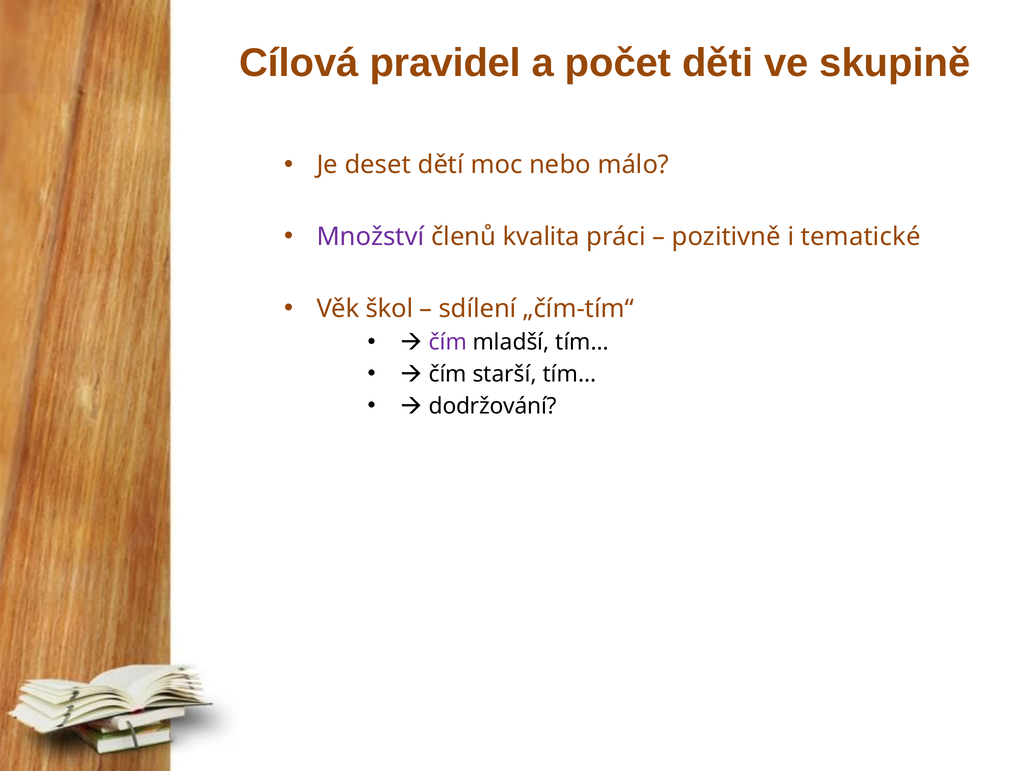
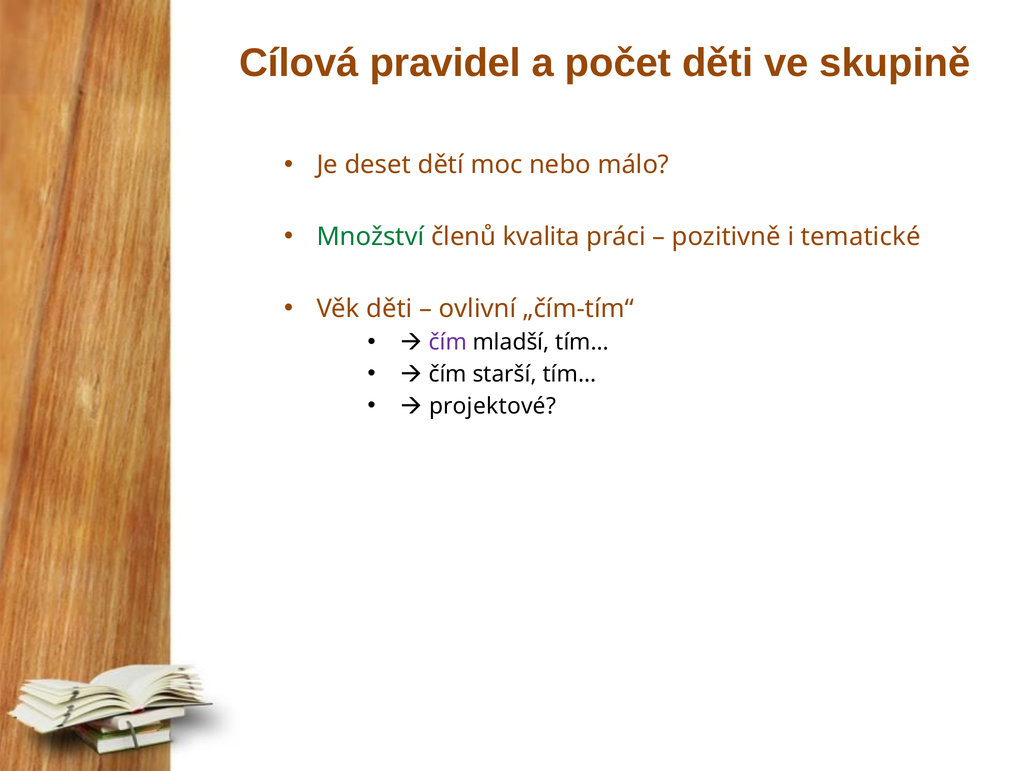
Množství colour: purple -> green (370, 237)
Věk škol: škol -> děti (389, 309)
sdílení: sdílení -> ovlivní (477, 309)
dodržování: dodržování -> projektové (493, 406)
